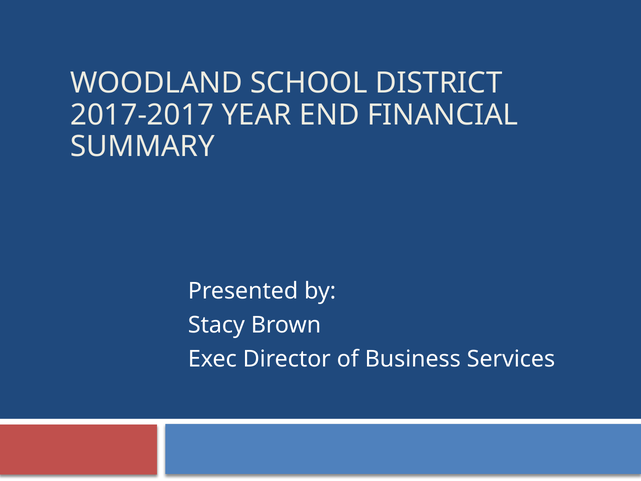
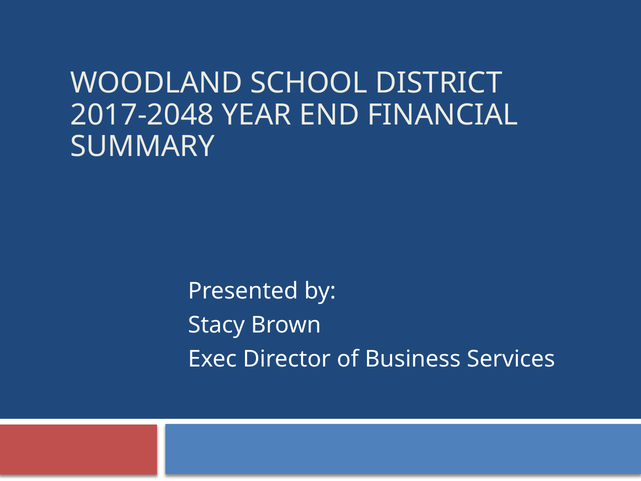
2017-2017: 2017-2017 -> 2017-2048 (142, 115)
